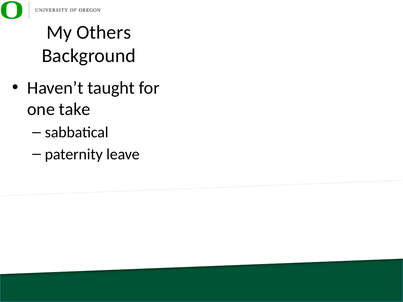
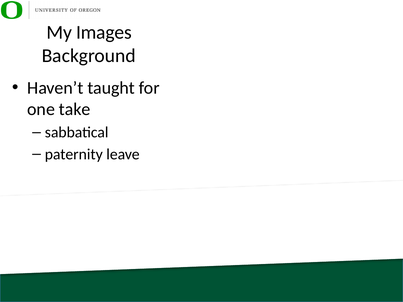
Others: Others -> Images (104, 32)
